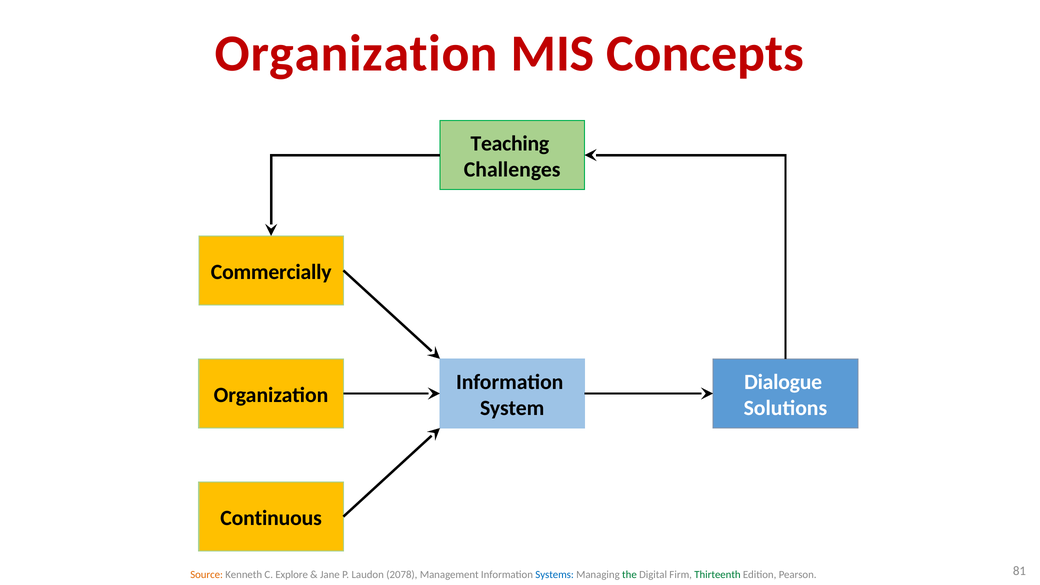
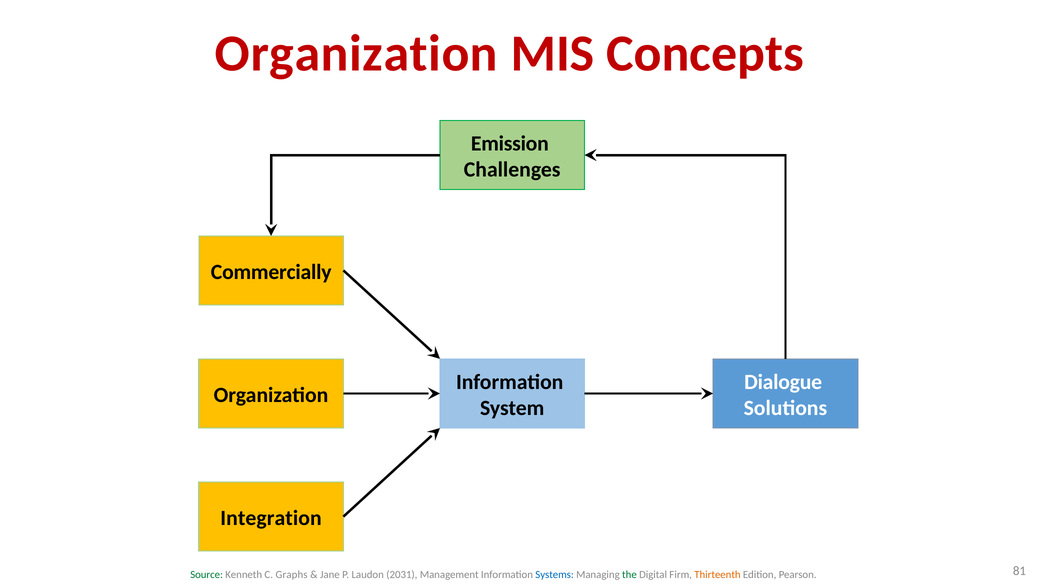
Teaching: Teaching -> Emission (510, 144)
Continuous: Continuous -> Integration (271, 518)
Source colour: orange -> green (207, 575)
Explore: Explore -> Graphs (292, 575)
2078: 2078 -> 2031 (402, 575)
Thirteenth colour: green -> orange (717, 575)
